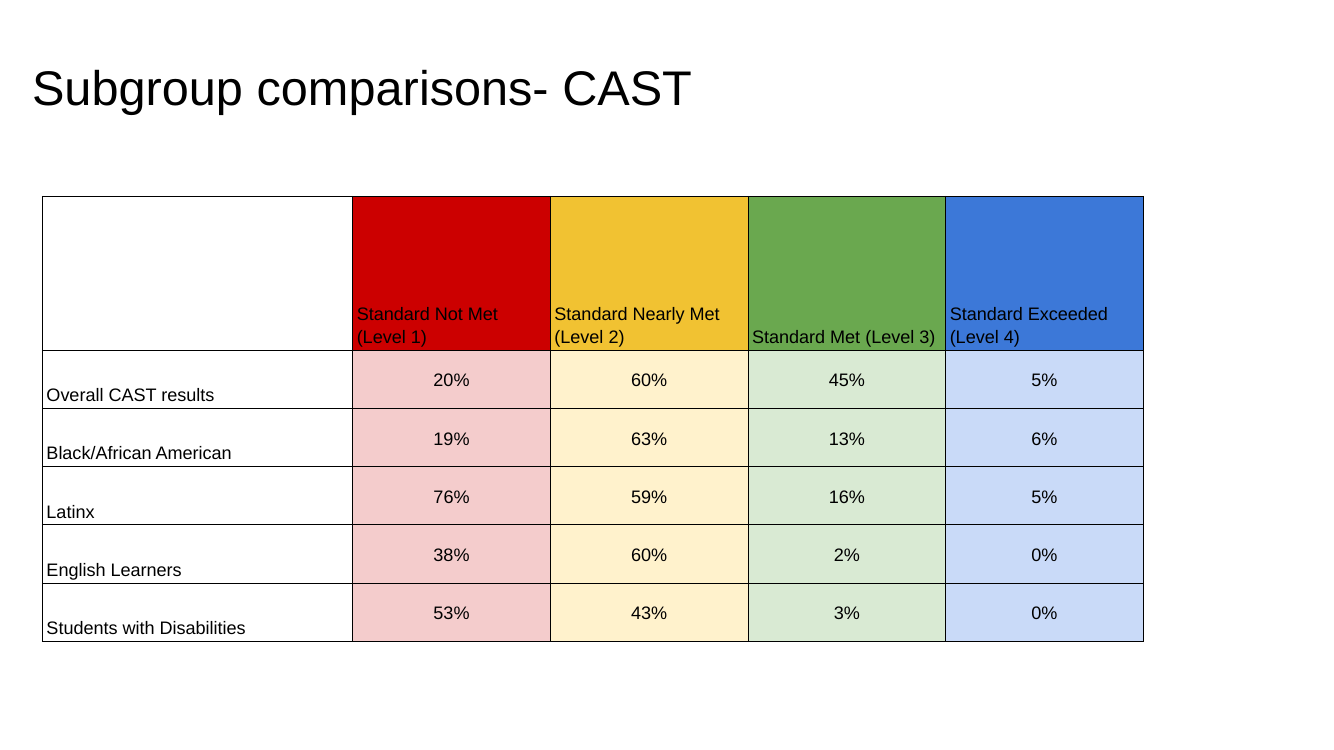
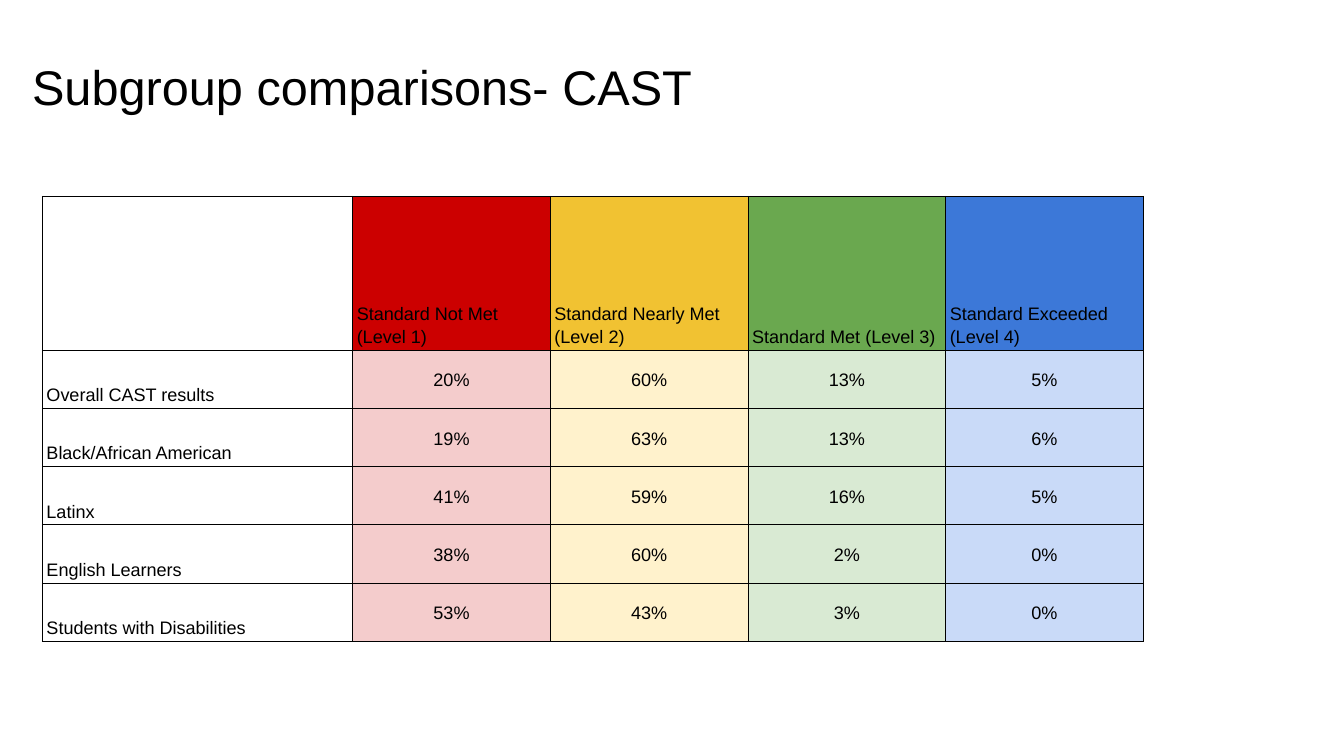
60% 45%: 45% -> 13% (847, 381)
76%: 76% -> 41% (452, 498)
